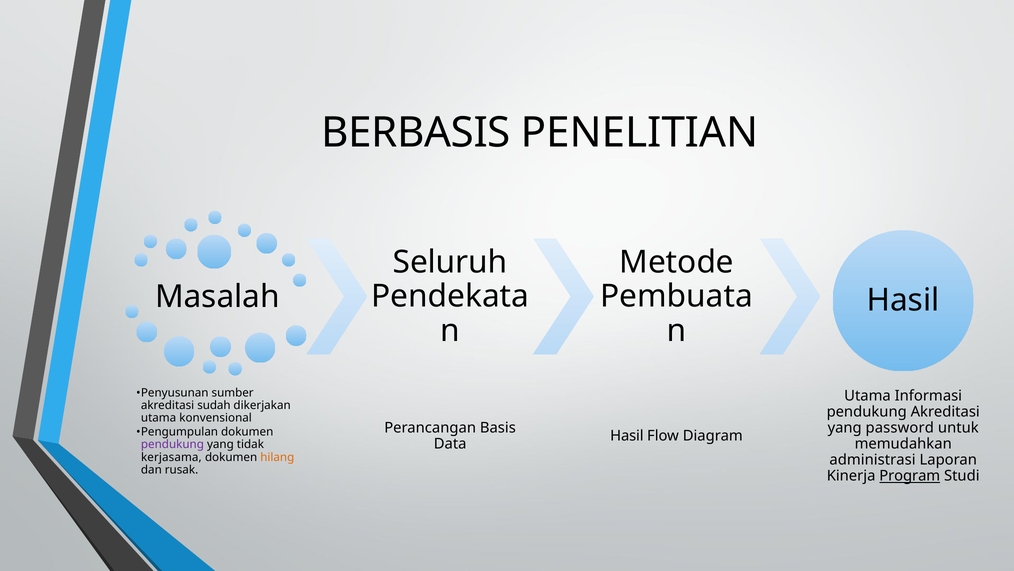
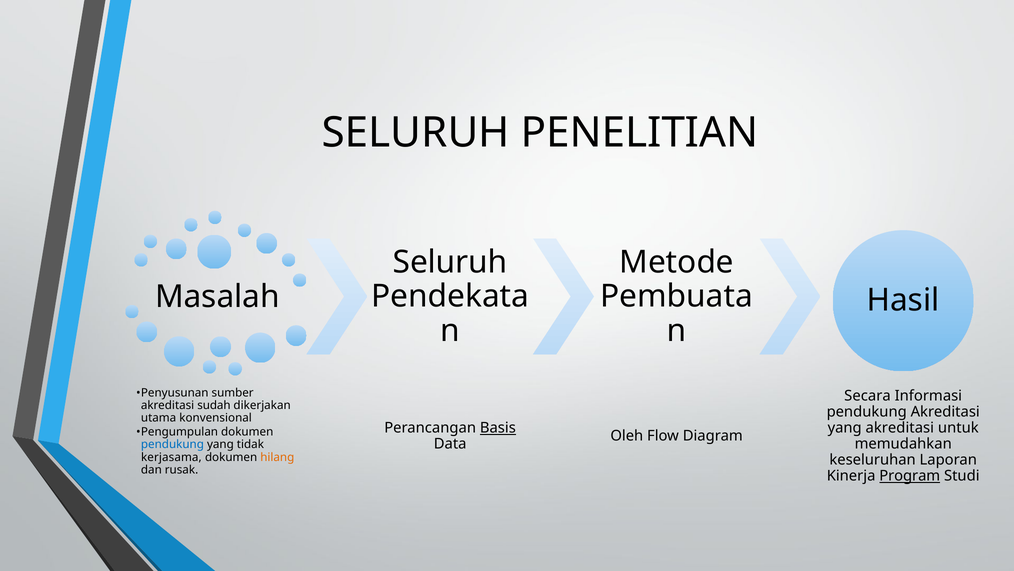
BERBASIS: BERBASIS -> SELURUH (416, 133)
Utama: Utama -> Secara (867, 396)
Basis underline: none -> present (498, 428)
yang password: password -> akreditasi (900, 428)
Hasil: Hasil -> Oleh (627, 436)
pendukung colour: purple -> blue (172, 444)
administrasi: administrasi -> keseluruhan (873, 460)
